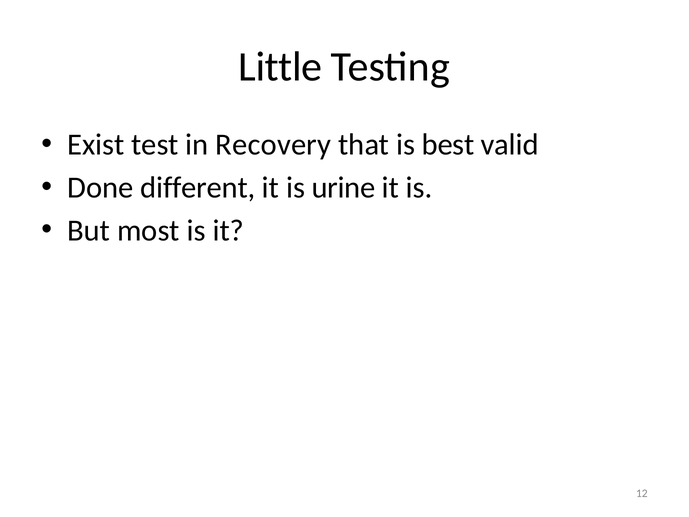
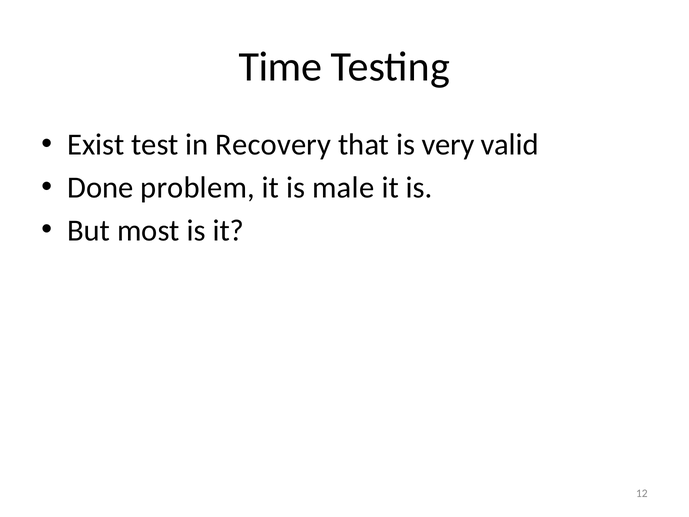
Little: Little -> Time (280, 67)
best: best -> very (448, 145)
different: different -> problem (198, 187)
urine: urine -> male (343, 187)
